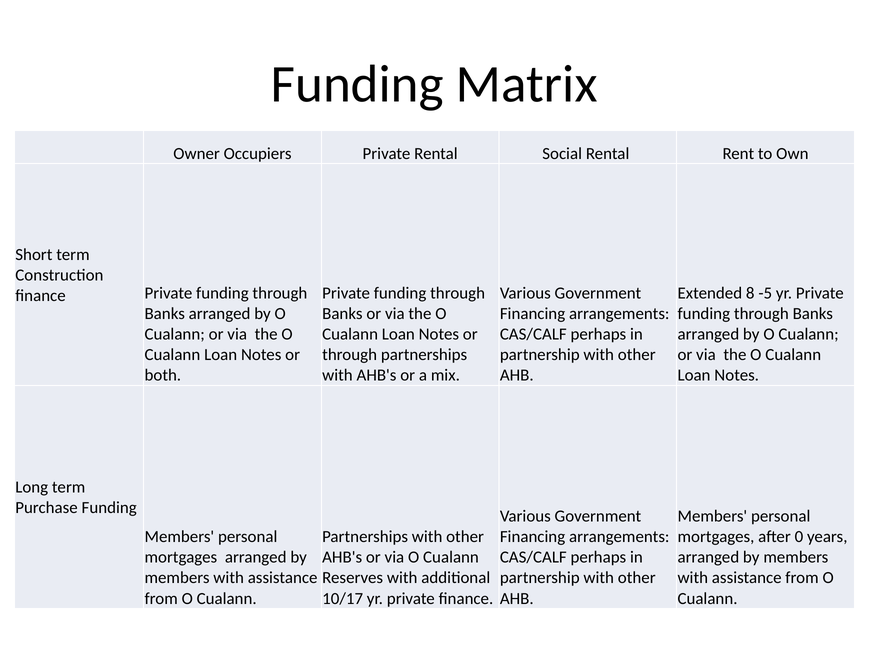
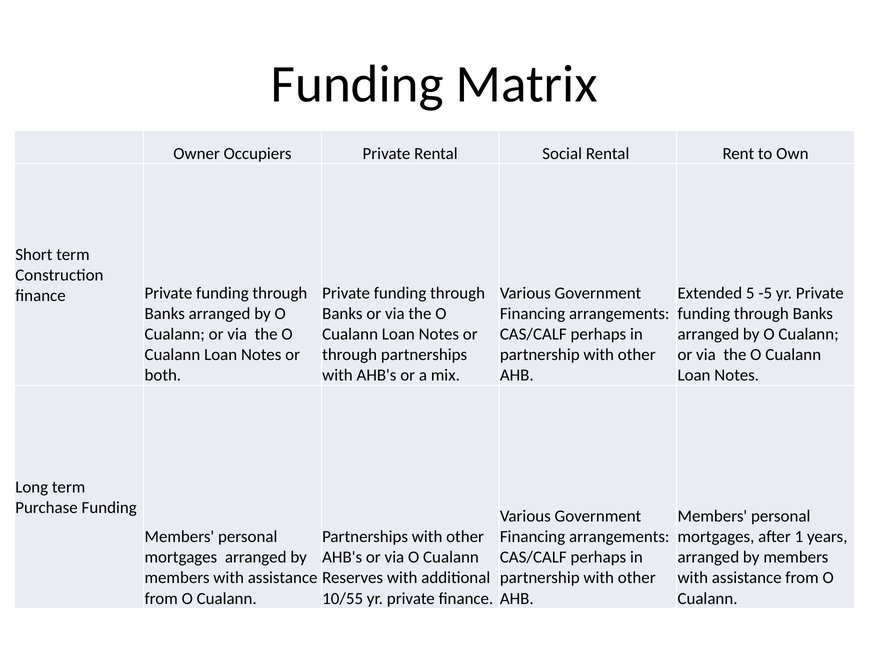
8: 8 -> 5 (750, 293)
0: 0 -> 1 (799, 537)
10/17: 10/17 -> 10/55 (343, 598)
